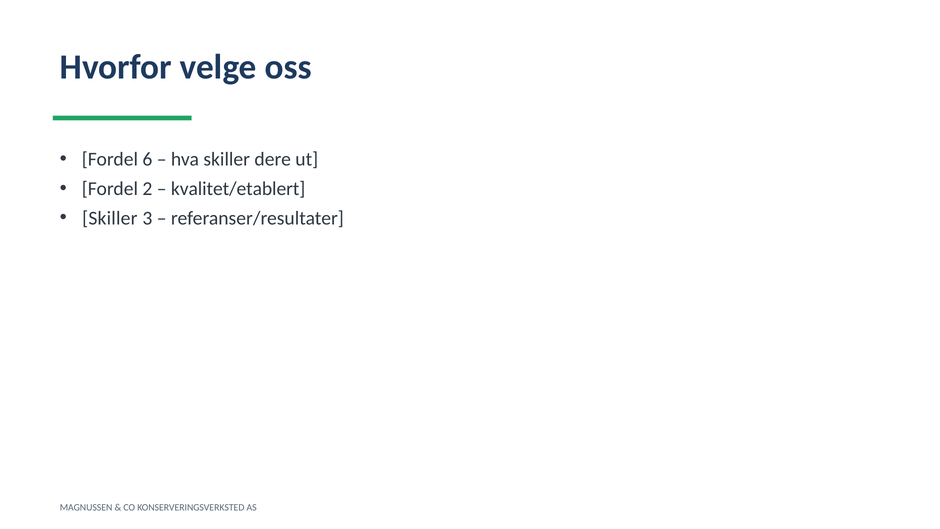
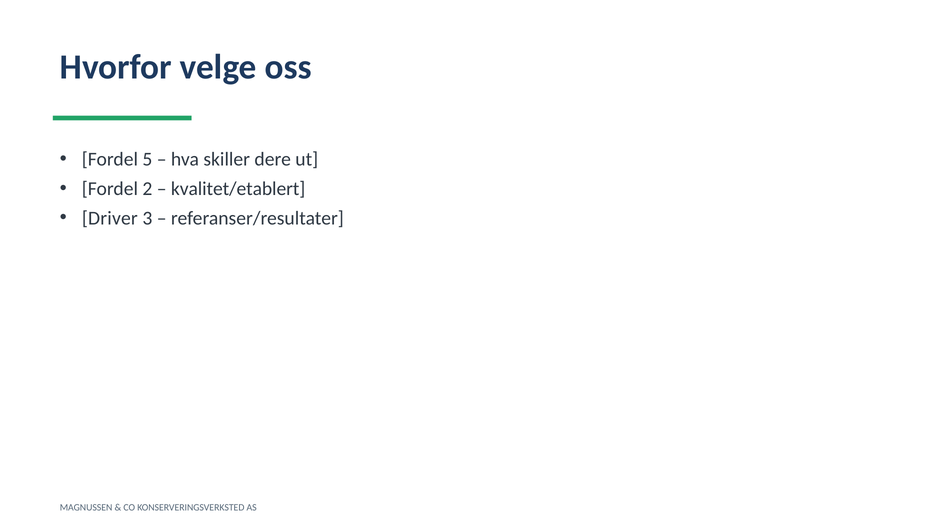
6: 6 -> 5 (147, 159)
Skiller: Skiller -> Driver (110, 218)
